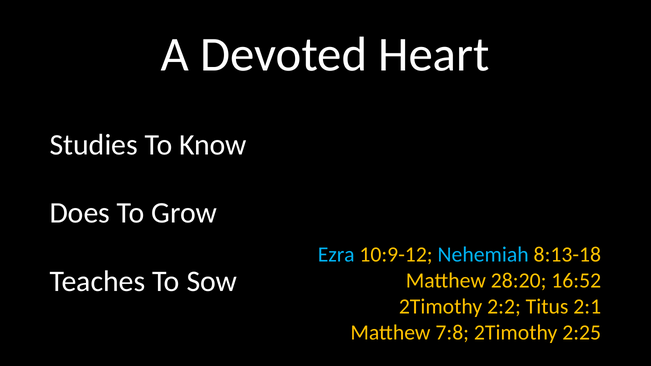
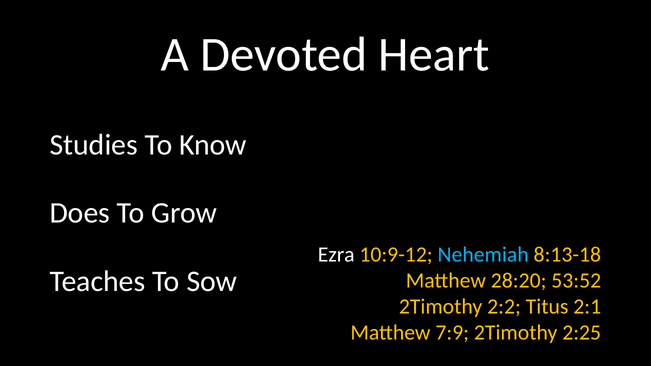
Ezra colour: light blue -> white (336, 255)
16:52: 16:52 -> 53:52 (576, 281)
7:8: 7:8 -> 7:9 (452, 333)
